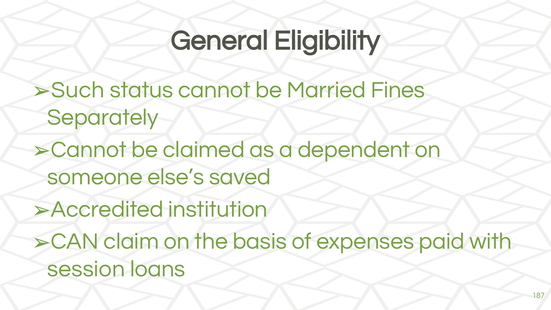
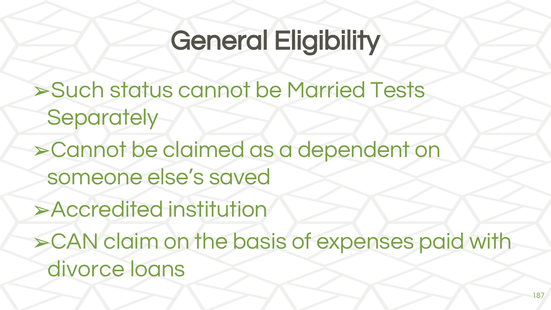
Fines: Fines -> Tests (398, 90)
session: session -> divorce (86, 269)
